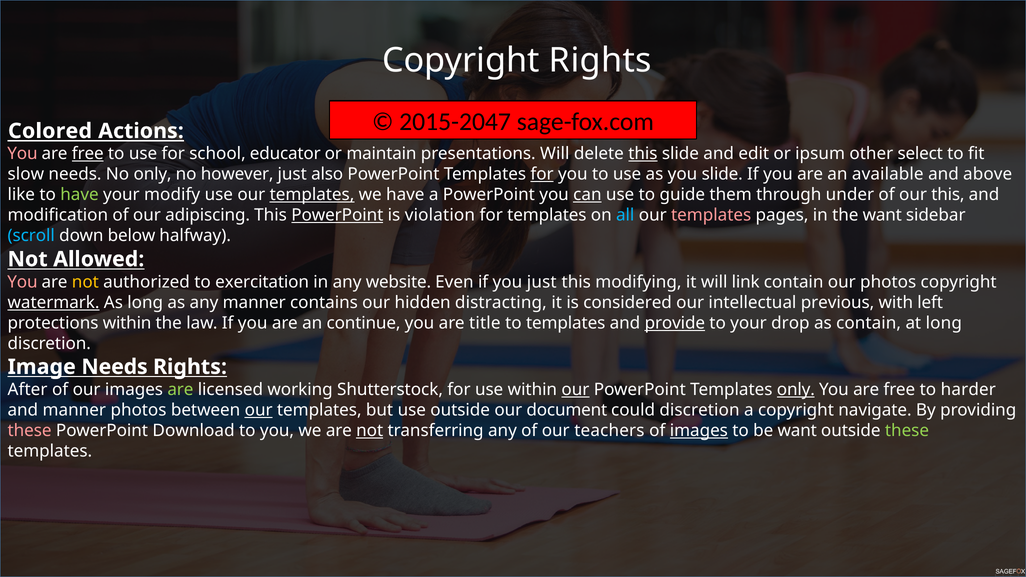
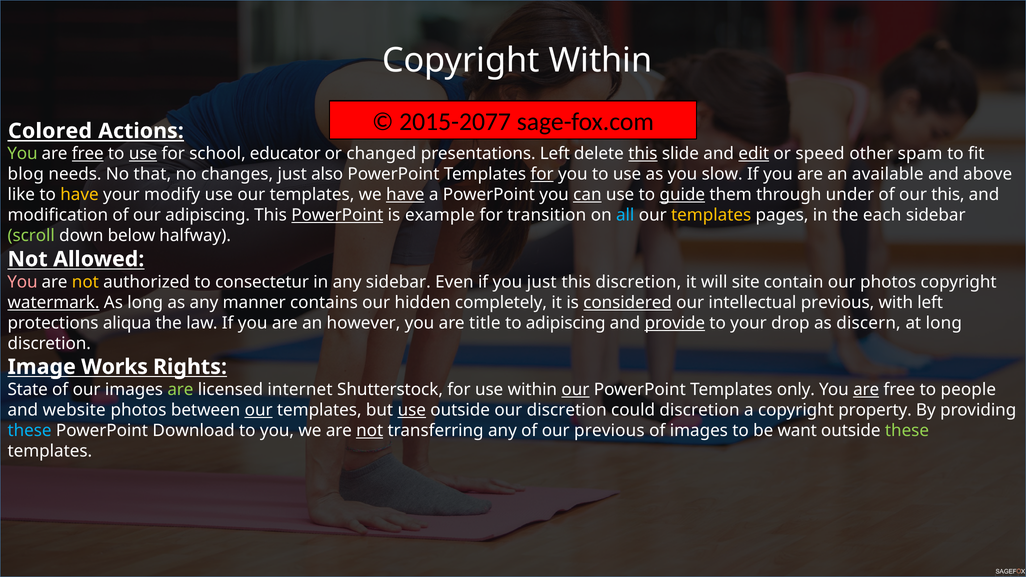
Copyright Rights: Rights -> Within (600, 61)
2015-2047: 2015-2047 -> 2015-2077 (455, 122)
You colour: pink -> light green (22, 154)
use underline: none -> present (143, 154)
maintain: maintain -> changed (381, 154)
presentations Will: Will -> Left (555, 154)
edit underline: none -> present (754, 154)
ipsum: ipsum -> speed (820, 154)
select: select -> spam (920, 154)
slow: slow -> blog (26, 174)
No only: only -> that (152, 174)
however: however -> changes (237, 174)
you slide: slide -> slow (722, 174)
have colour: light green -> yellow (79, 195)
templates underline: present -> none (312, 195)
have underline: none -> present (405, 195)
guide underline: none -> present (682, 195)
violation: violation -> example (440, 215)
for templates: templates -> transition (547, 215)
templates colour: pink -> yellow (711, 215)
the want: want -> each (882, 215)
scroll colour: light blue -> light green (31, 236)
exercitation: exercitation -> consectetur (262, 282)
any website: website -> sidebar (398, 282)
this modifying: modifying -> discretion (638, 282)
link: link -> site (746, 282)
distracting: distracting -> completely (501, 303)
considered underline: none -> present (628, 303)
protections within: within -> aliqua (127, 323)
continue: continue -> however (363, 323)
to templates: templates -> adipiscing (566, 323)
as contain: contain -> discern (869, 323)
Image Needs: Needs -> Works (115, 367)
After: After -> State (28, 390)
working: working -> internet (300, 390)
only underline: present -> none (796, 390)
are underline: none -> present (866, 390)
harder: harder -> people (968, 390)
and manner: manner -> website (74, 410)
use underline: none -> present (412, 410)
our document: document -> discretion (567, 410)
navigate: navigate -> property (875, 410)
these colour: pink -> light blue (30, 431)
our teachers: teachers -> previous (609, 431)
images underline: present -> none (699, 431)
